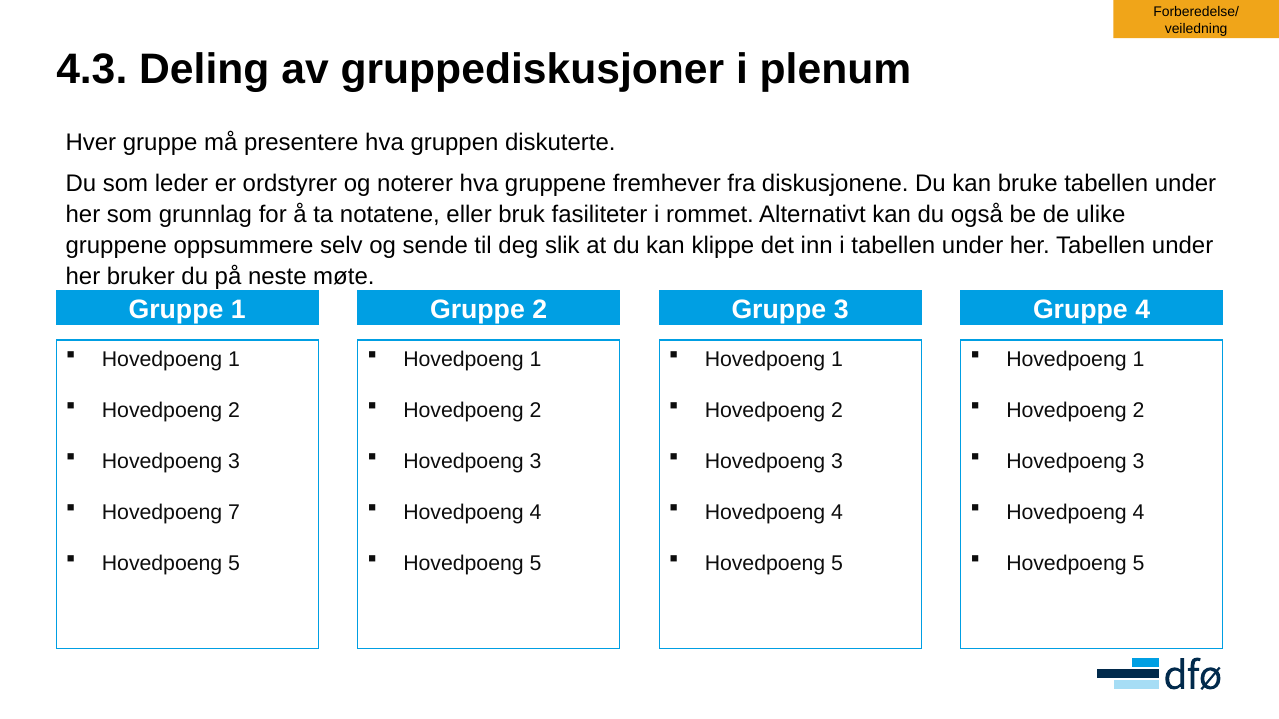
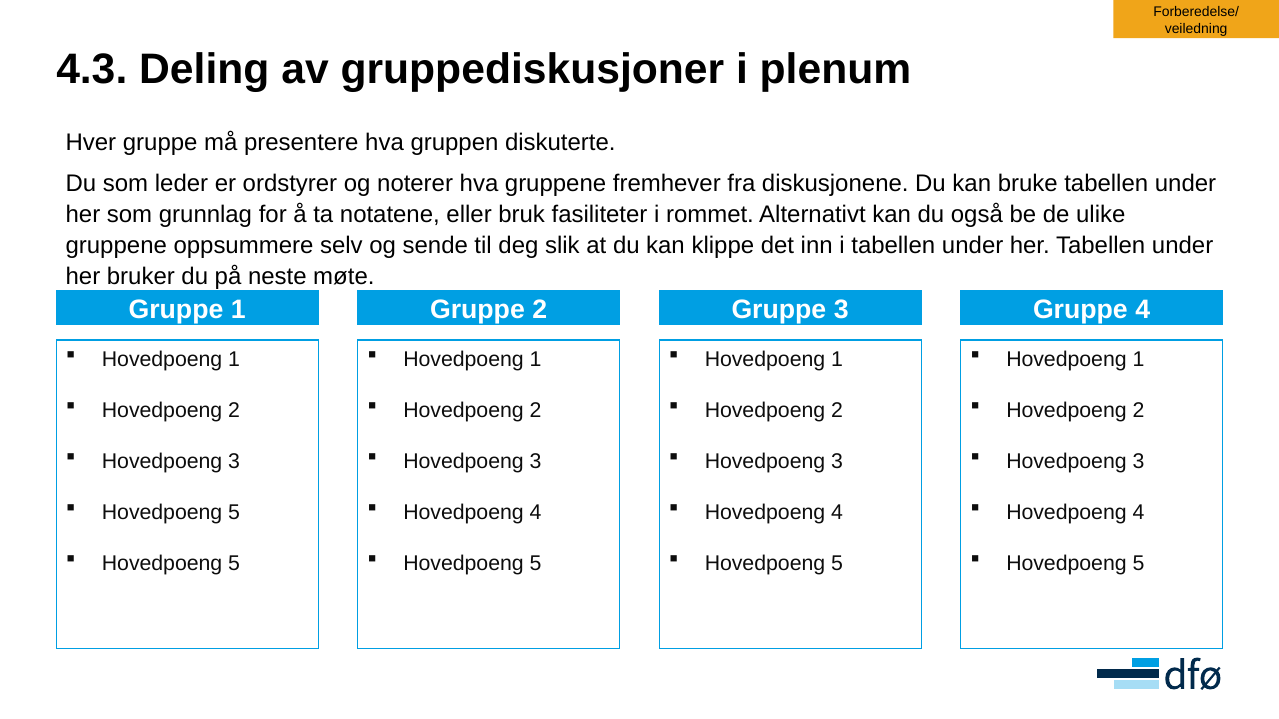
7: 7 -> 5 (234, 513)
